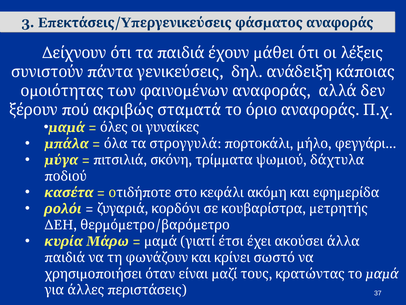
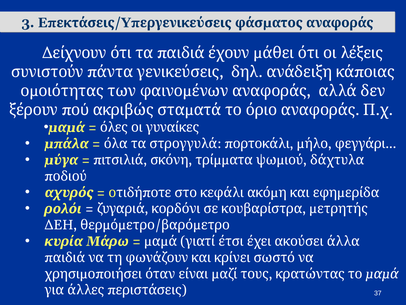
κασέτα: κασέτα -> αχυρός (69, 192)
